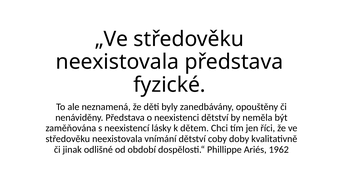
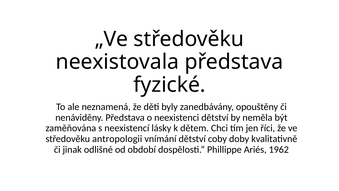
neexistovala: neexistovala -> antropologii (117, 139)
